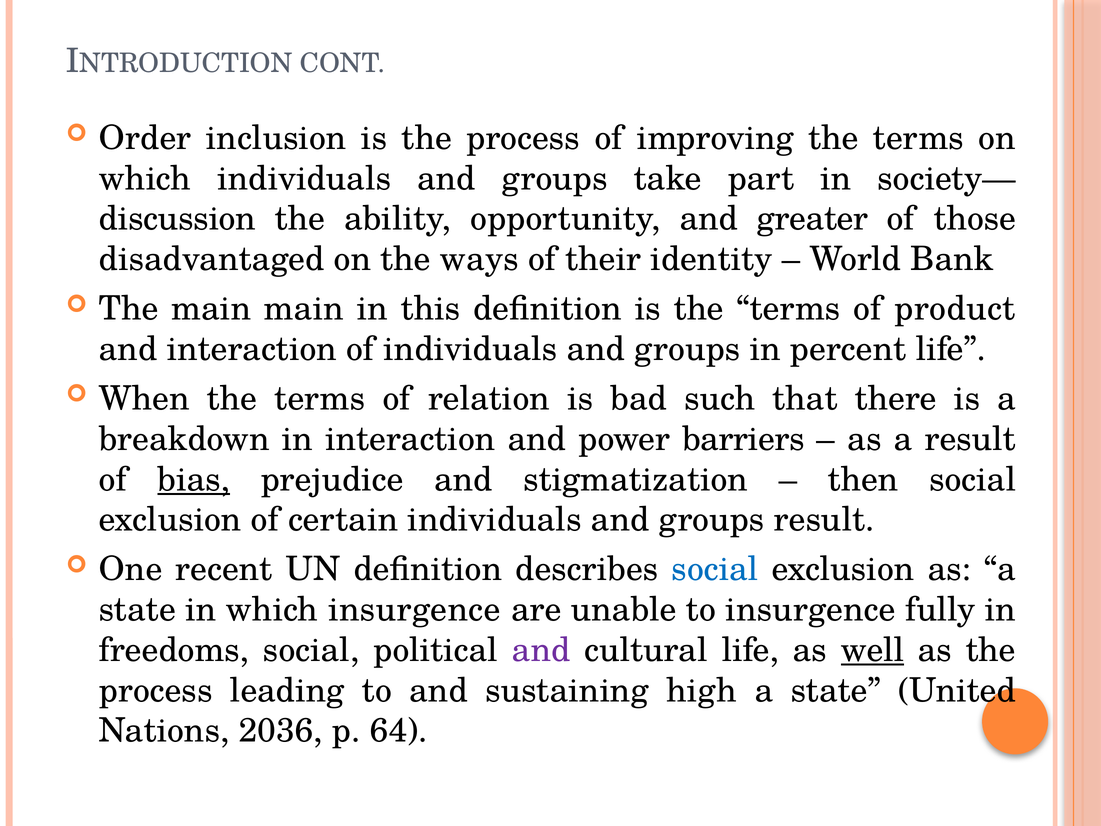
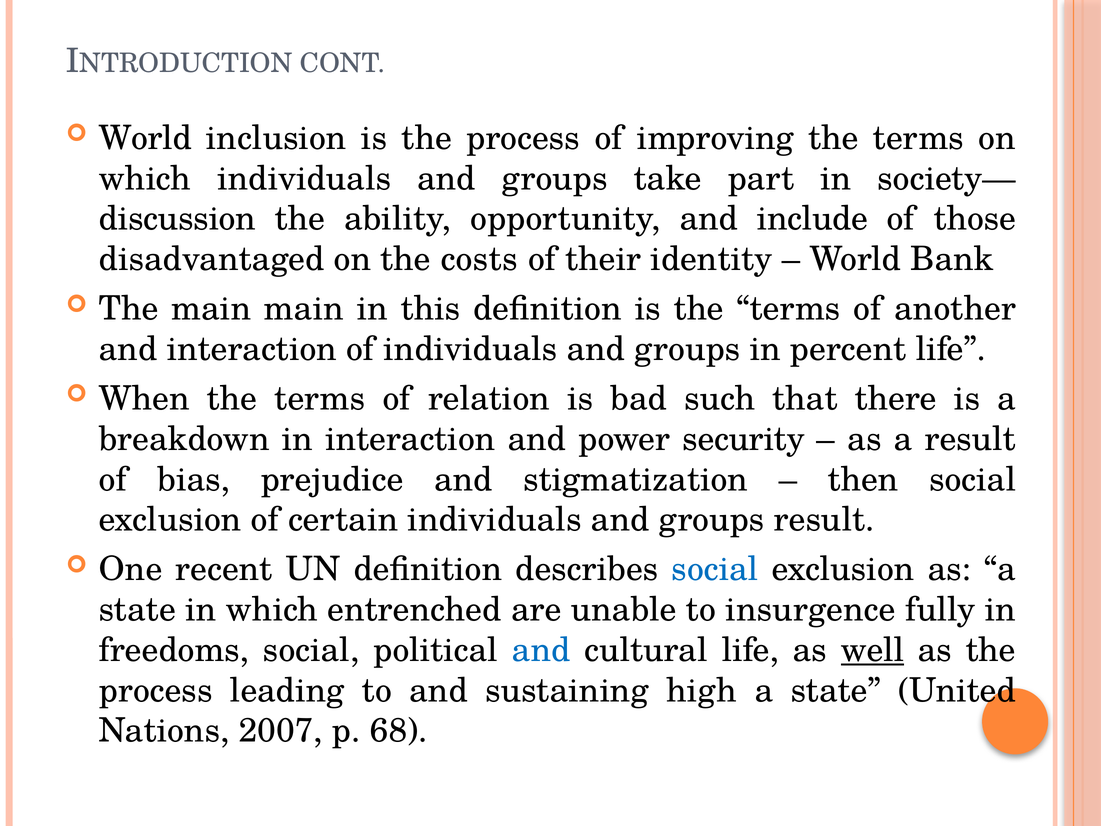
Order: Order -> World (145, 138)
greater: greater -> include (813, 219)
ways: ways -> costs (479, 259)
product: product -> another (955, 309)
barriers: barriers -> security (743, 439)
bias underline: present -> none (194, 479)
which insurgence: insurgence -> entrenched (415, 610)
and colour: purple -> blue (541, 650)
2036: 2036 -> 2007 (281, 731)
64: 64 -> 68 (399, 731)
